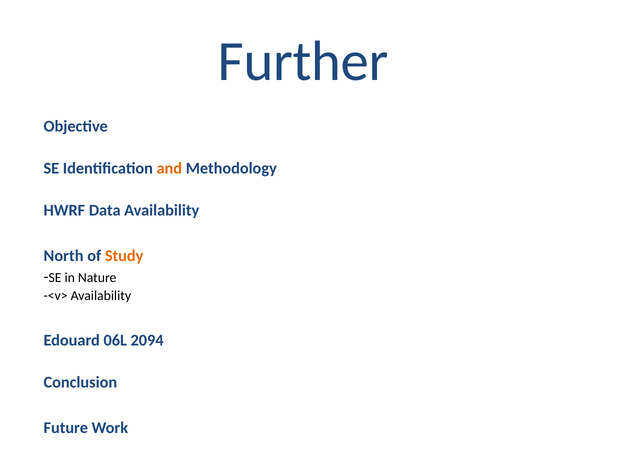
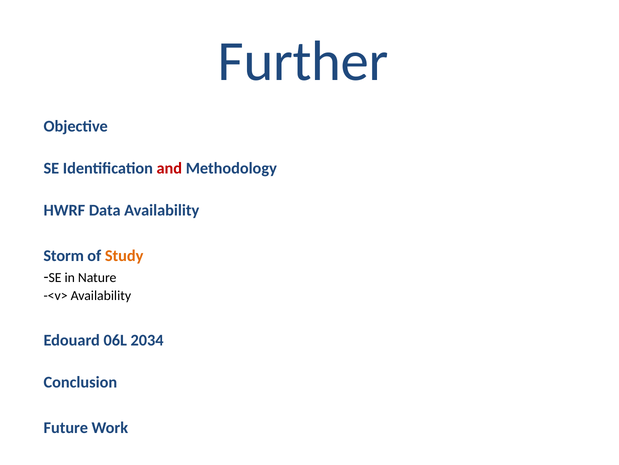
and colour: orange -> red (169, 168)
North: North -> Storm (64, 256)
2094: 2094 -> 2034 (147, 340)
